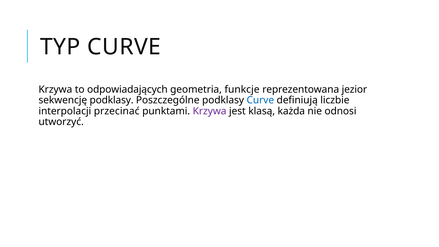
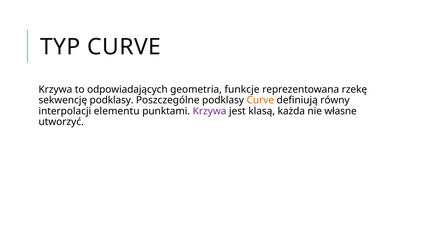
jezior: jezior -> rzekę (354, 89)
Curve colour: blue -> orange (260, 100)
liczbie: liczbie -> równy (335, 100)
przecinać: przecinać -> elementu (117, 111)
odnosi: odnosi -> własne (341, 111)
